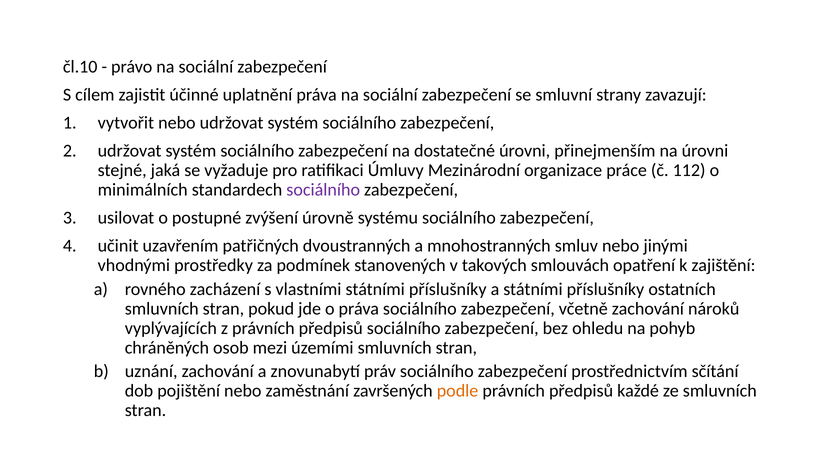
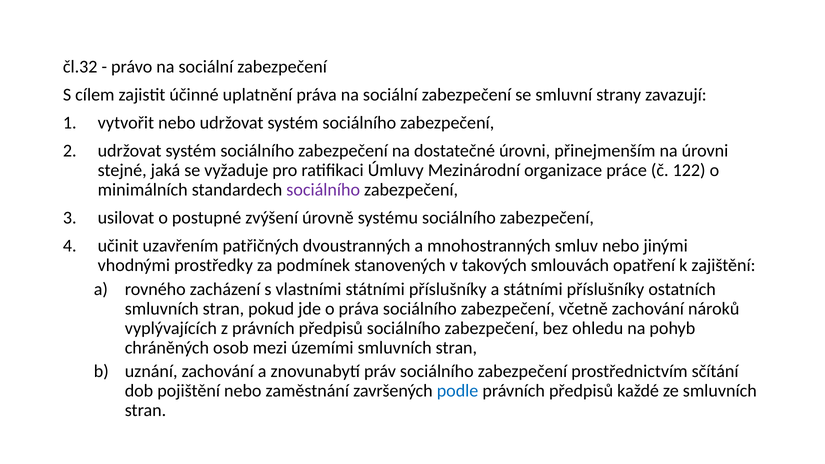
čl.10: čl.10 -> čl.32 (80, 67)
112: 112 -> 122 (689, 170)
podle colour: orange -> blue (458, 391)
